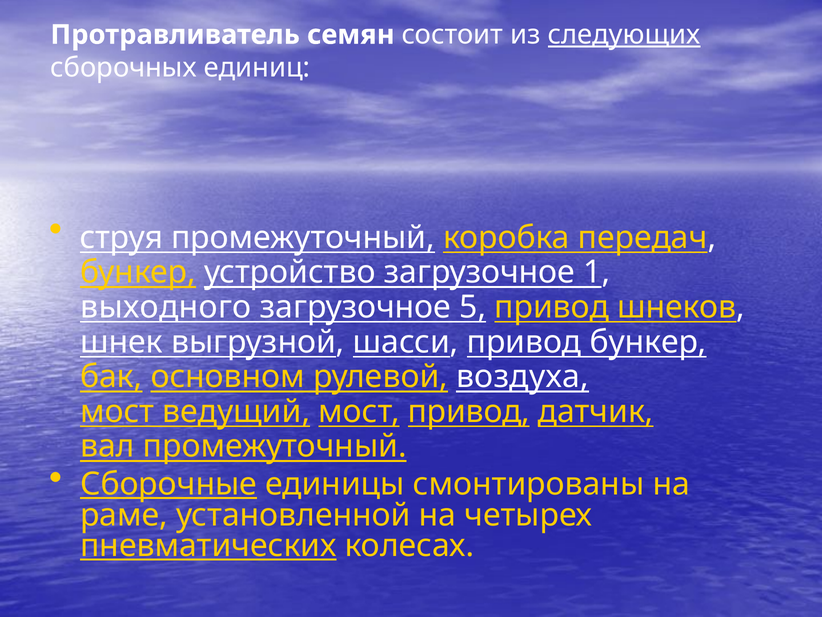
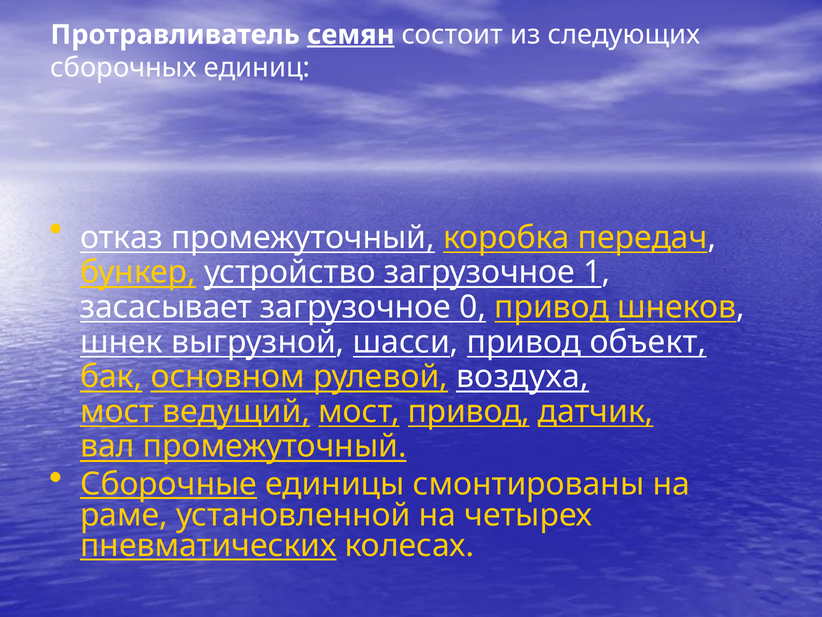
семян underline: none -> present (351, 35)
следующих underline: present -> none (624, 35)
струя: струя -> отказ (122, 237)
выходного: выходного -> засасывает (166, 307)
5: 5 -> 0 (473, 307)
привод бункер: бункер -> объект (648, 342)
